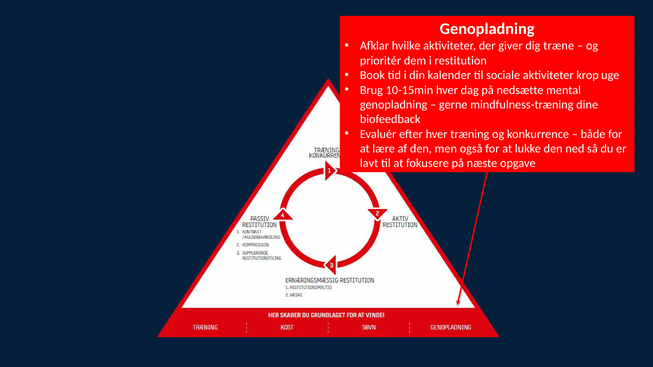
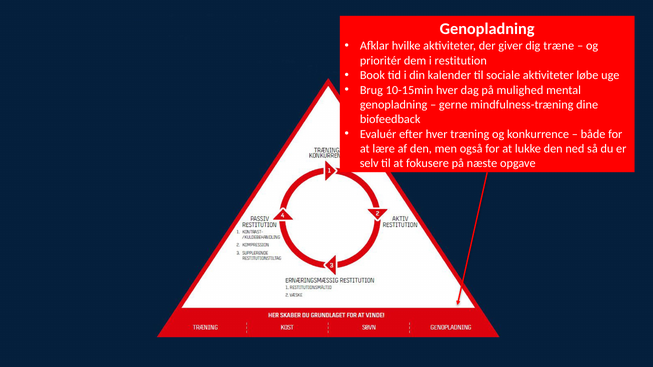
krop: krop -> løbe (587, 75)
nedsætte: nedsætte -> mulighed (520, 90)
lavt: lavt -> selv (369, 164)
